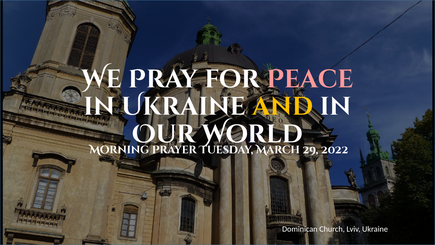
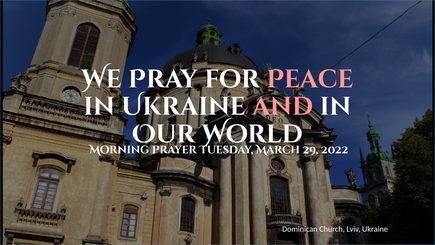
and colour: yellow -> pink (283, 106)
